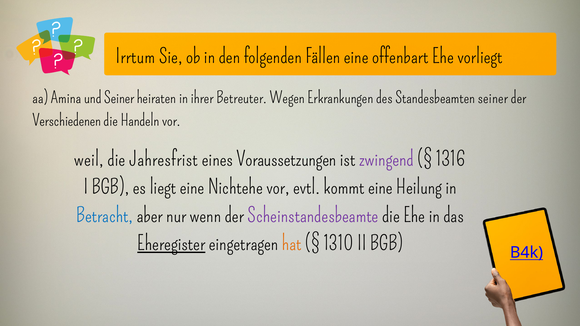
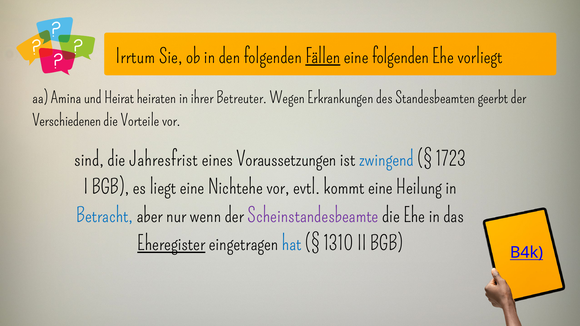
Fällen underline: none -> present (323, 56)
eine offenbart: offenbart -> folgenden (400, 56)
und Seiner: Seiner -> Heirat (119, 98)
Standesbeamten seiner: seiner -> geerbt (493, 98)
Handeln: Handeln -> Vorteile (140, 120)
weil: weil -> sind (89, 159)
zwingend colour: purple -> blue (386, 159)
1316: 1316 -> 1723 (451, 159)
hat colour: orange -> blue (292, 244)
